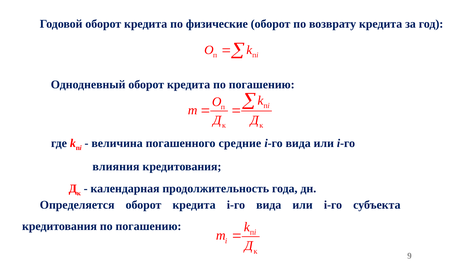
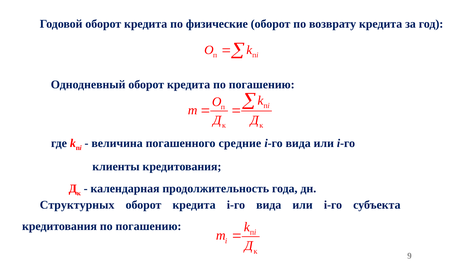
влияния: влияния -> клиенты (116, 167)
Определяется: Определяется -> Структурных (77, 205)
